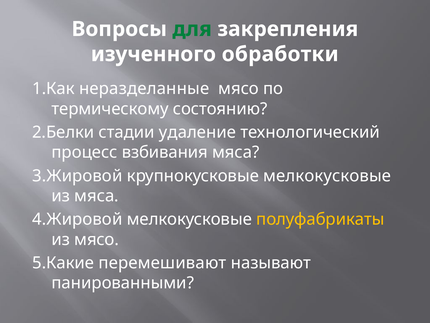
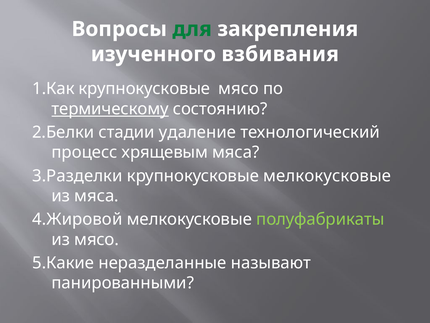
обработки: обработки -> взбивания (280, 54)
1.Как неразделанные: неразделанные -> крупнокусковые (144, 89)
термическому underline: none -> present (110, 109)
взбивания: взбивания -> хрящевым (165, 152)
3.Жировой: 3.Жировой -> 3.Разделки (77, 176)
полуфабрикаты colour: yellow -> light green (320, 219)
перемешивают: перемешивают -> неразделанные (163, 263)
